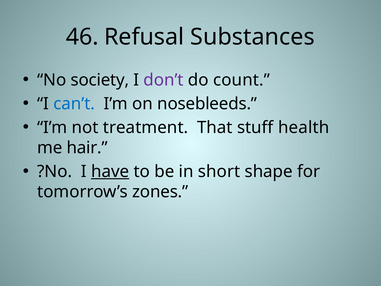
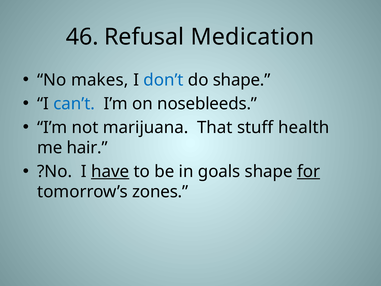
Substances: Substances -> Medication (252, 37)
society: society -> makes (100, 80)
don’t colour: purple -> blue (164, 80)
do count: count -> shape (242, 80)
treatment: treatment -> marijuana (146, 127)
short: short -> goals (219, 171)
for underline: none -> present (309, 171)
